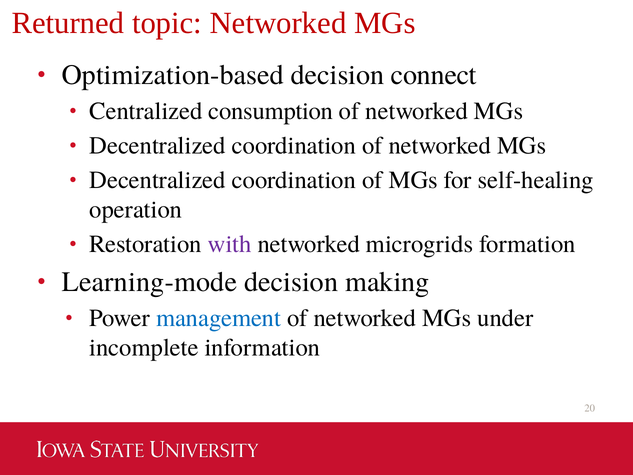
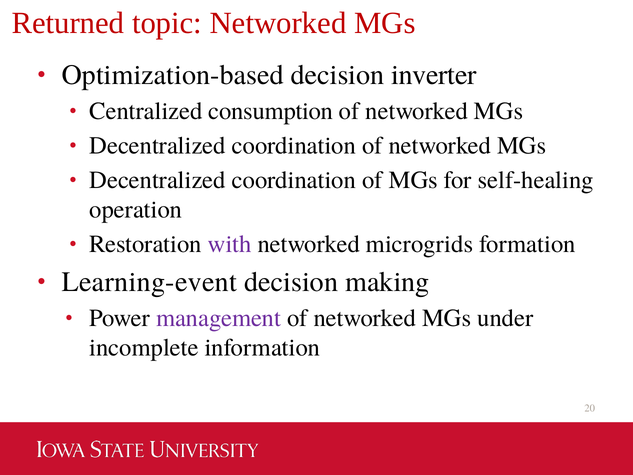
connect: connect -> inverter (434, 75)
Learning-mode: Learning-mode -> Learning-event (149, 282)
management colour: blue -> purple (219, 318)
